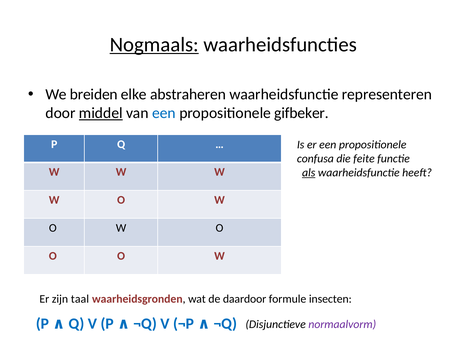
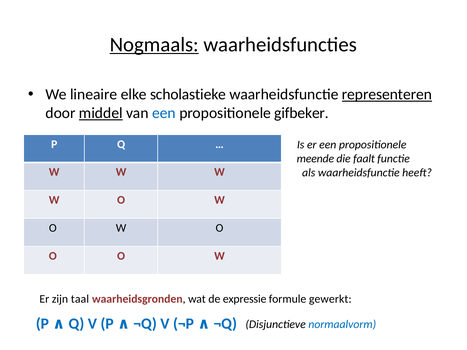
breiden: breiden -> lineaire (94, 94)
abstraheren: abstraheren -> scholastieke (188, 94)
representeren underline: none -> present (387, 94)
confusa: confusa -> meende (315, 159)
feite: feite -> faalt (364, 159)
als underline: present -> none (309, 173)
daardoor: daardoor -> expressie (245, 299)
insecten: insecten -> gewerkt (330, 299)
normaalvorm colour: purple -> blue (342, 324)
